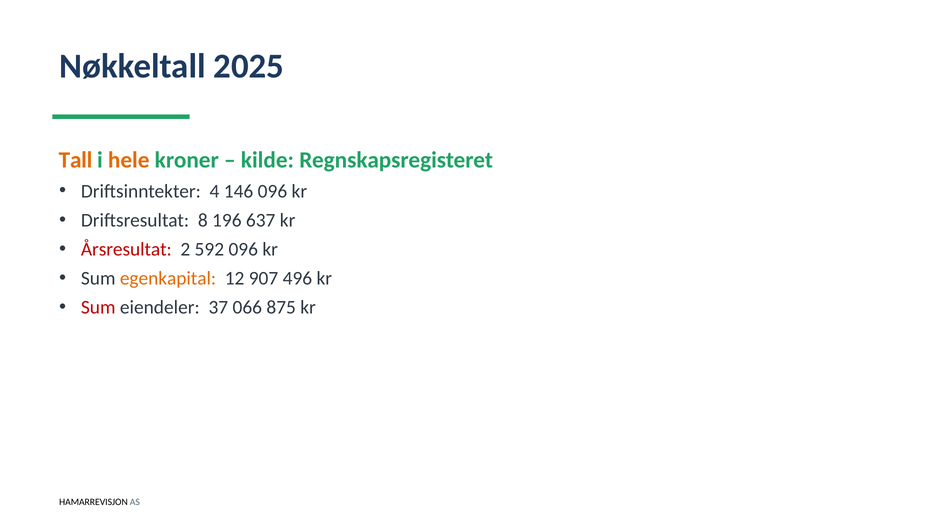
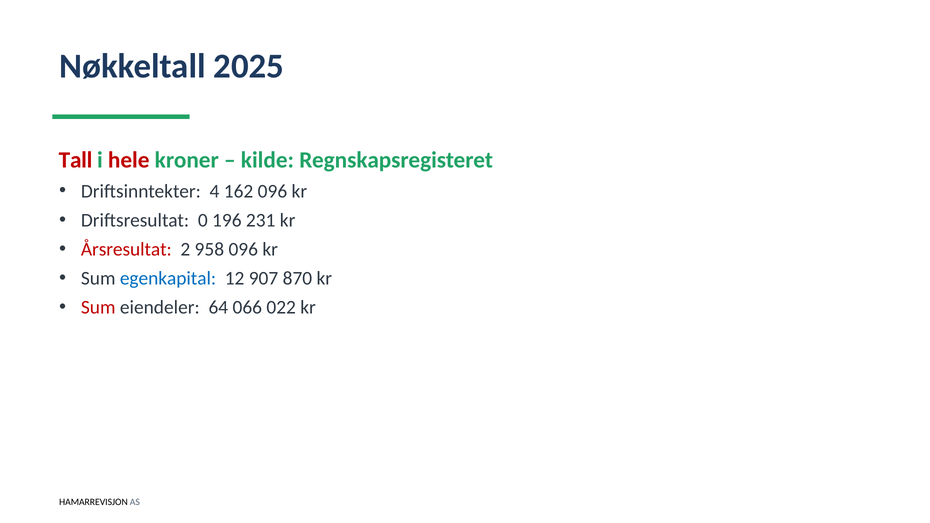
Tall colour: orange -> red (76, 160)
hele colour: orange -> red (129, 160)
146: 146 -> 162 (239, 191)
8: 8 -> 0 (203, 220)
637: 637 -> 231 (261, 220)
592: 592 -> 958 (209, 249)
egenkapital colour: orange -> blue (168, 278)
496: 496 -> 870 (297, 278)
37: 37 -> 64 (218, 308)
875: 875 -> 022 (281, 308)
